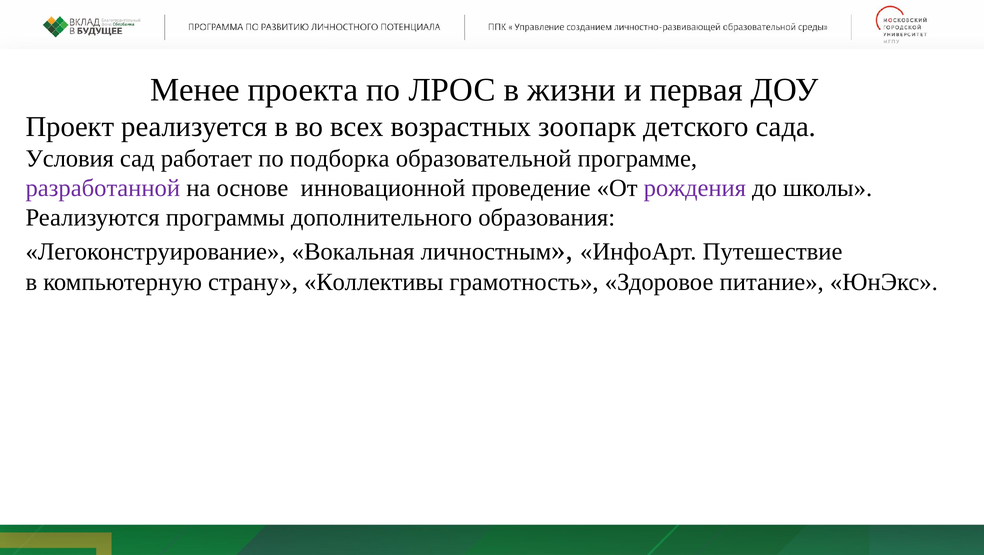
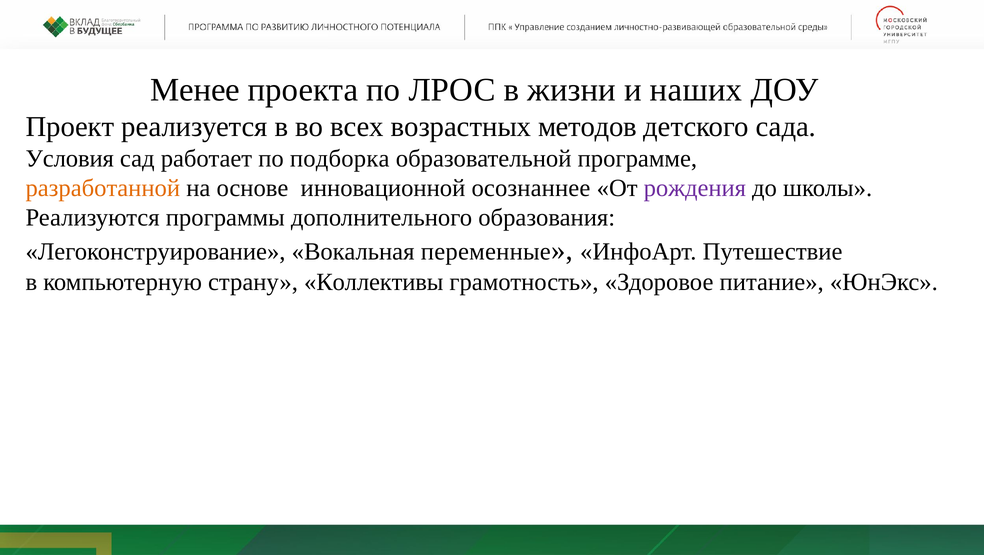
первая: первая -> наших (696, 90)
зоопарк: зоопарк -> методов (587, 127)
разработанной colour: purple -> orange (103, 188)
проведение: проведение -> осознаннее (531, 188)
личностным: личностным -> переменные (486, 251)
